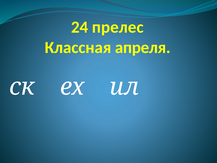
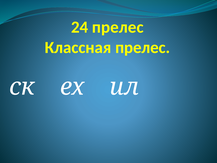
Классная апреля: апреля -> прелес (143, 47)
